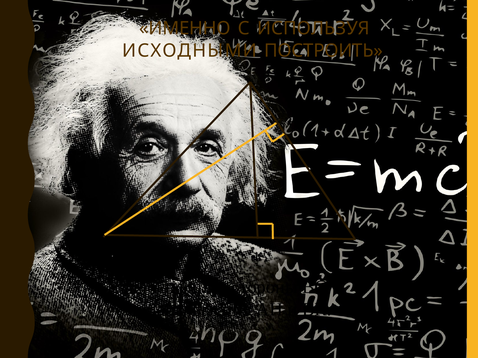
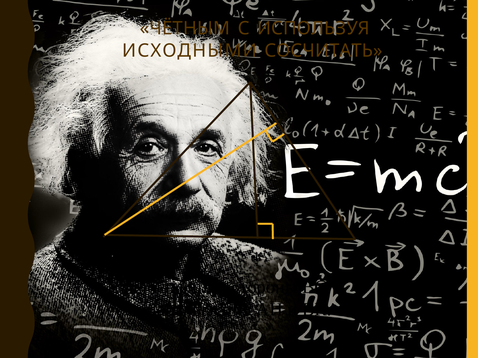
ИМЕННО: ИМЕННО -> ЧЁТНЫМ (185, 28)
ПОСТРОИТЬ: ПОСТРОИТЬ -> СОСЧИТАТЬ (323, 51)
